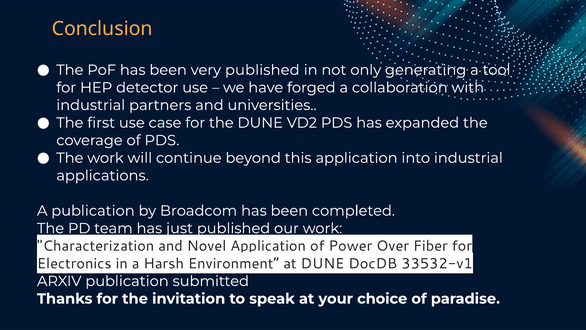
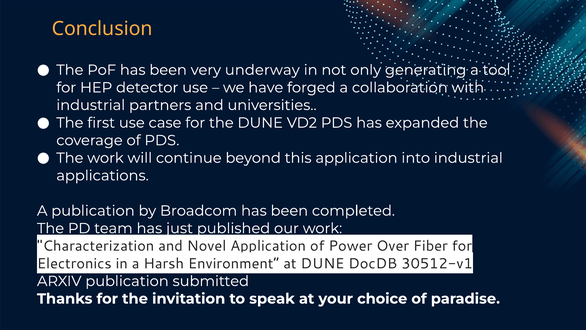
very published: published -> underway (262, 70)
33532-v1: 33532-v1 -> 30512-v1 (437, 263)
